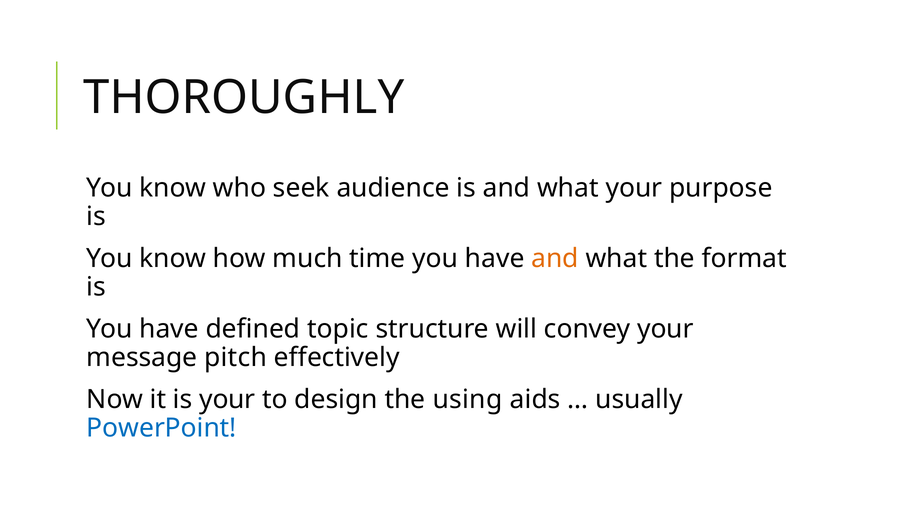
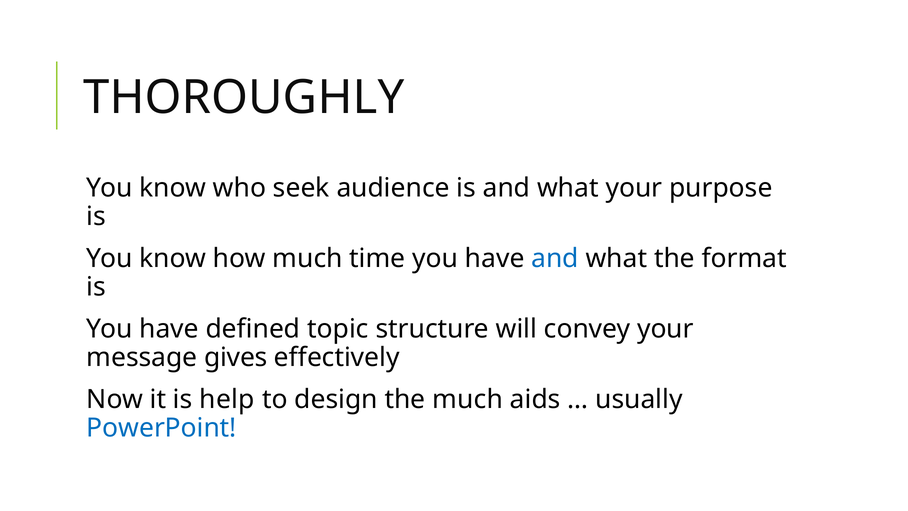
and colour: orange -> blue (555, 258)
pitch: pitch -> gives (236, 357)
is your: your -> help (227, 399)
the using: using -> much (468, 399)
